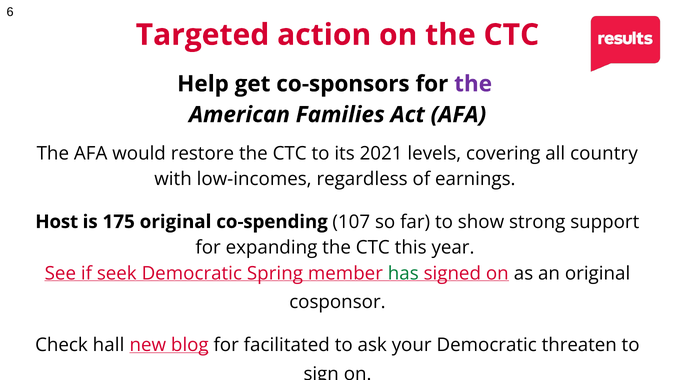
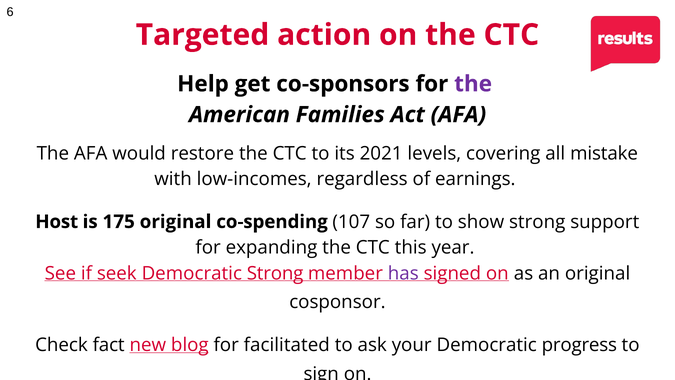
country: country -> mistake (604, 153)
Democratic Spring: Spring -> Strong (275, 273)
has colour: green -> purple (403, 273)
hall: hall -> fact (109, 345)
threaten: threaten -> progress (579, 345)
